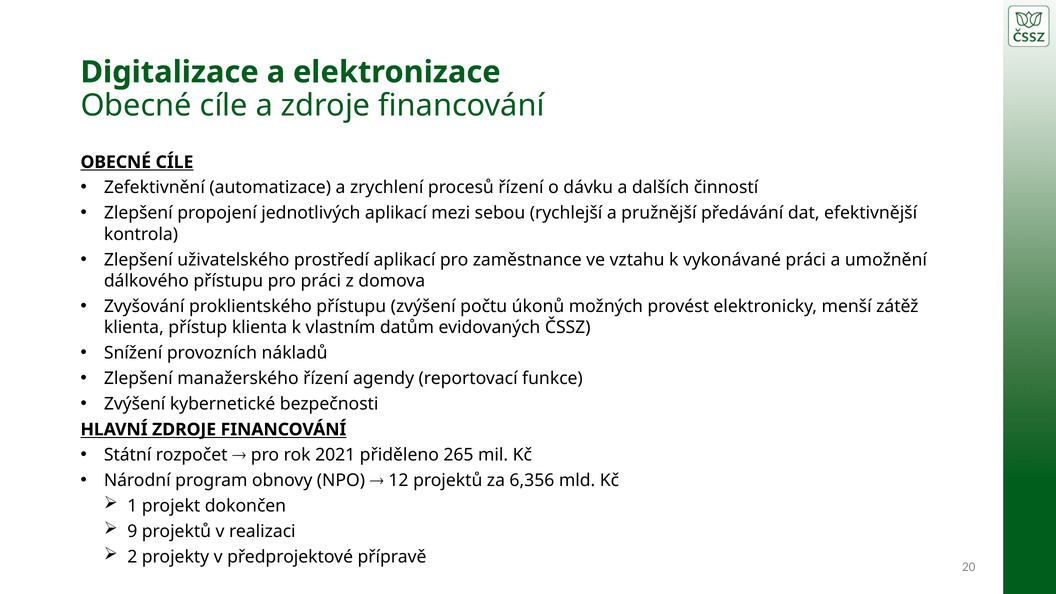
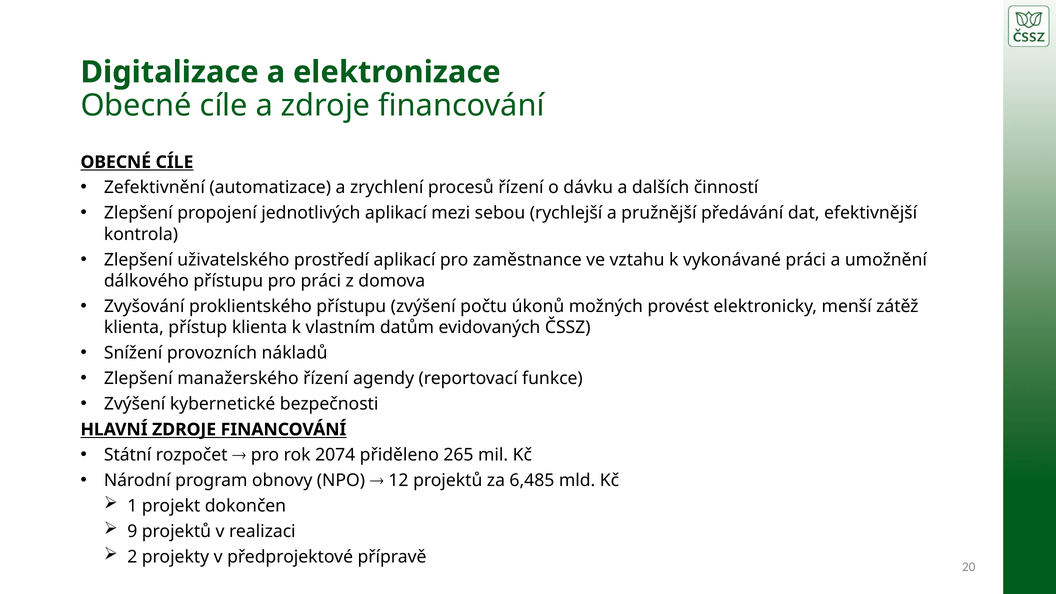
2021: 2021 -> 2074 (335, 455)
6,356: 6,356 -> 6,485 (532, 481)
